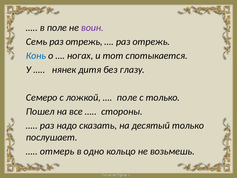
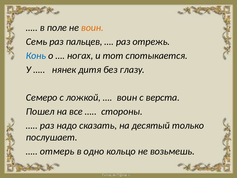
воин colour: purple -> orange (92, 28)
Семь раз отрежь: отрежь -> пальцев (84, 42)
поле: поле -> воин (127, 97)
с только: только -> верста (163, 97)
